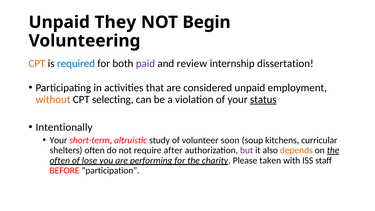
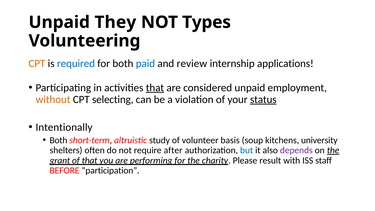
Begin: Begin -> Types (207, 22)
paid colour: purple -> blue (145, 63)
dissertation: dissertation -> applications (285, 63)
that underline: none -> present (155, 88)
Your: Your -> Both (58, 140)
soon: soon -> basis (230, 140)
curricular: curricular -> university (319, 140)
but colour: purple -> blue (247, 150)
depends colour: orange -> purple (296, 150)
often: often -> grant (60, 160)
of lose: lose -> that (90, 160)
taken: taken -> result (270, 160)
